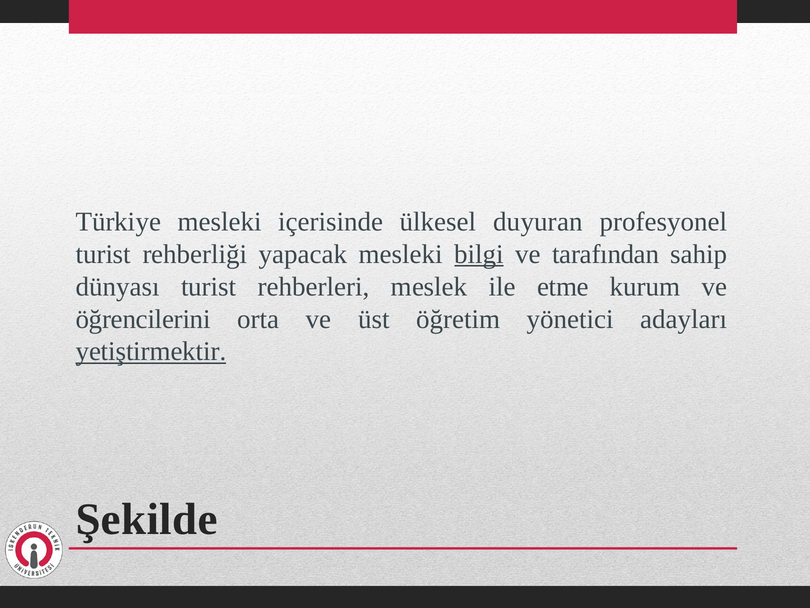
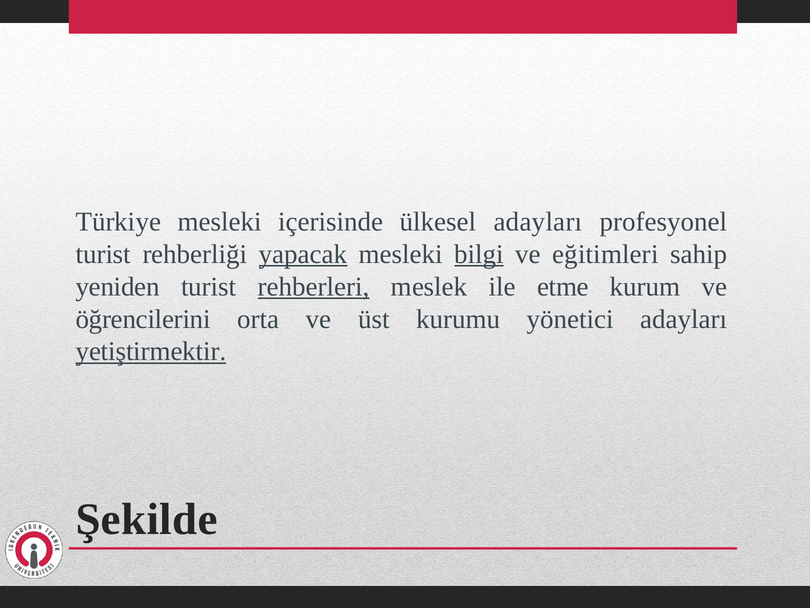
ülkesel duyuran: duyuran -> adayları (538, 222)
yapacak underline: none -> present (303, 254)
tarafından: tarafından -> eğitimleri (605, 254)
dünyası: dünyası -> yeniden (118, 286)
rehberleri underline: none -> present (314, 286)
öğretim: öğretim -> kurumu (458, 319)
